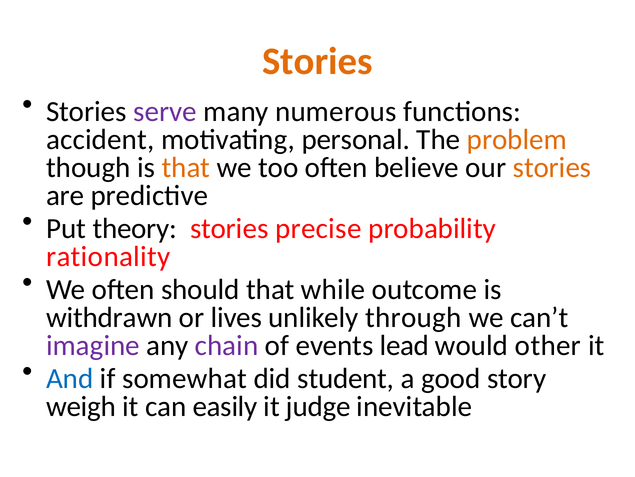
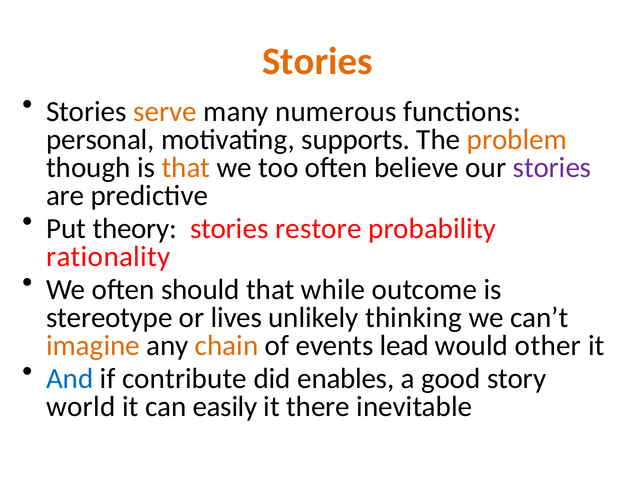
serve colour: purple -> orange (165, 111)
accident: accident -> personal (100, 139)
personal: personal -> supports (356, 139)
stories colour: orange -> purple (552, 167)
precise: precise -> restore (318, 228)
withdrawn: withdrawn -> stereotype (109, 317)
through: through -> thinking (413, 317)
imagine colour: purple -> orange (93, 345)
chain colour: purple -> orange (227, 345)
somewhat: somewhat -> contribute (184, 378)
student: student -> enables (346, 378)
weigh: weigh -> world (81, 406)
judge: judge -> there (318, 406)
